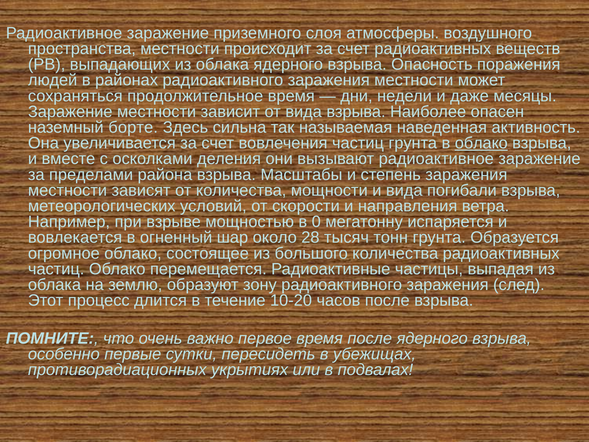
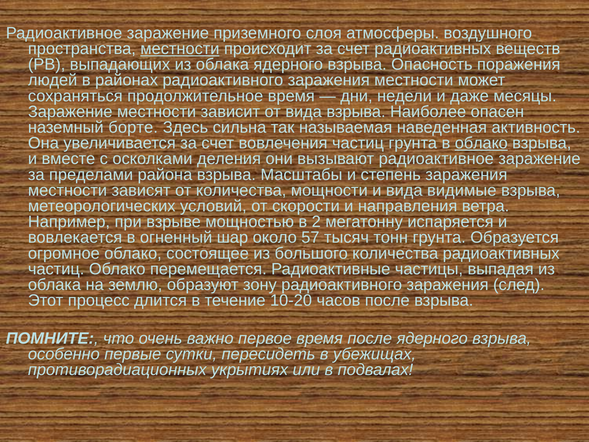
местности underline: none -> present (180, 49)
погибали: погибали -> видимые (462, 190)
0: 0 -> 2 (316, 222)
28: 28 -> 57 (310, 237)
